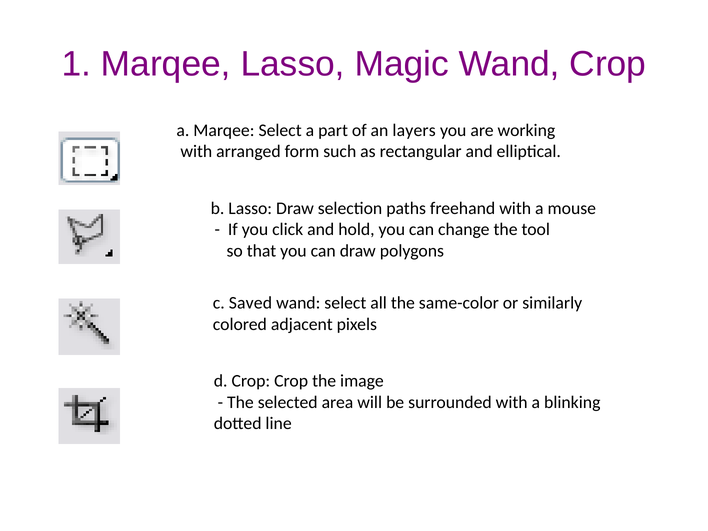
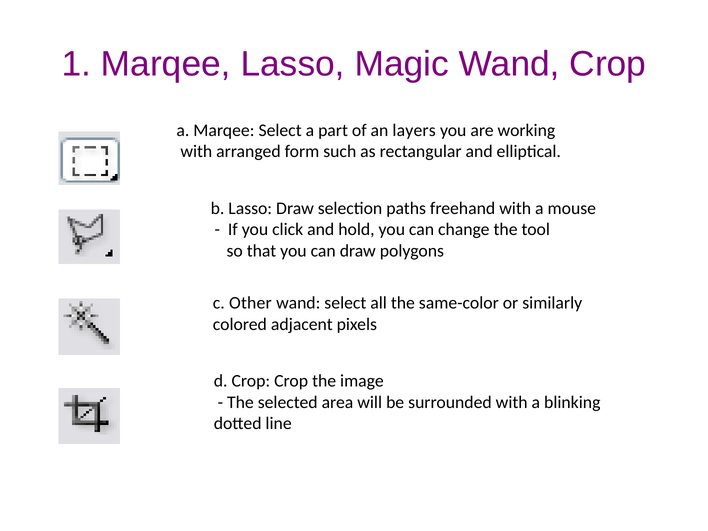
Saved: Saved -> Other (250, 303)
